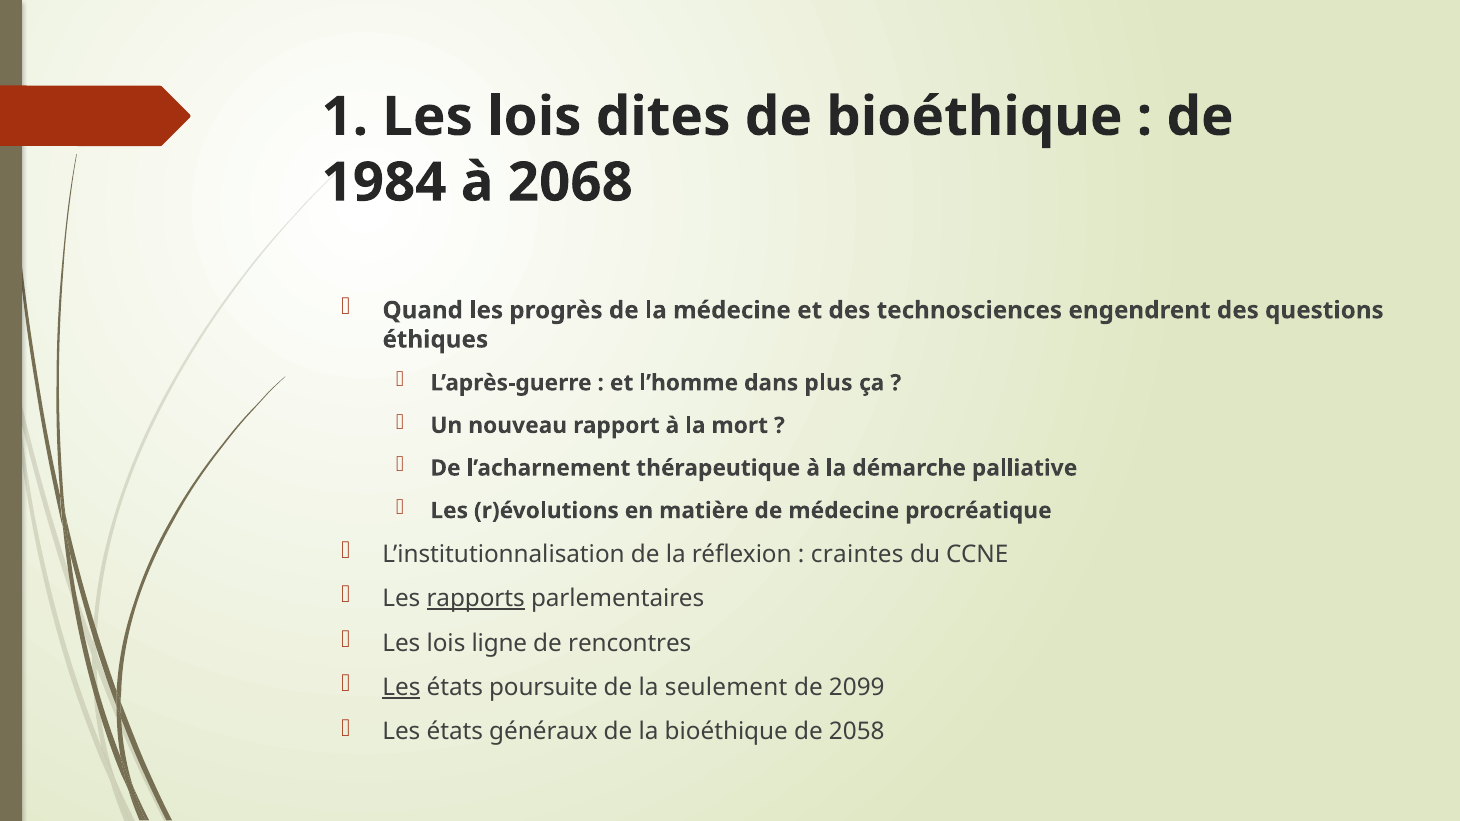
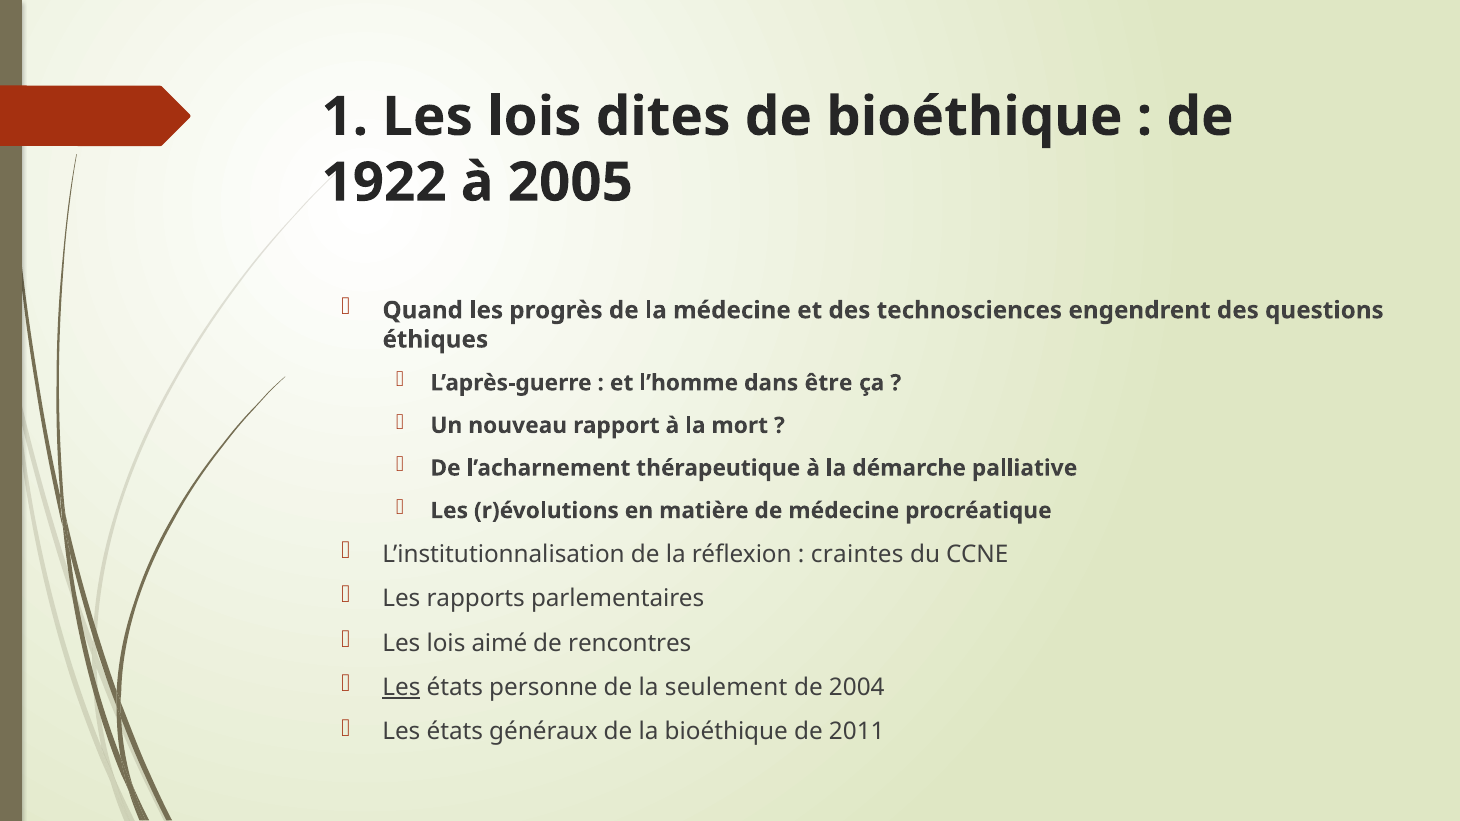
1984: 1984 -> 1922 (384, 183)
2068: 2068 -> 2005 (570, 183)
plus: plus -> être (829, 383)
rapports underline: present -> none (476, 599)
ligne: ligne -> aimé (499, 643)
poursuite: poursuite -> personne (543, 688)
2099: 2099 -> 2004 (857, 688)
2058: 2058 -> 2011 (857, 732)
